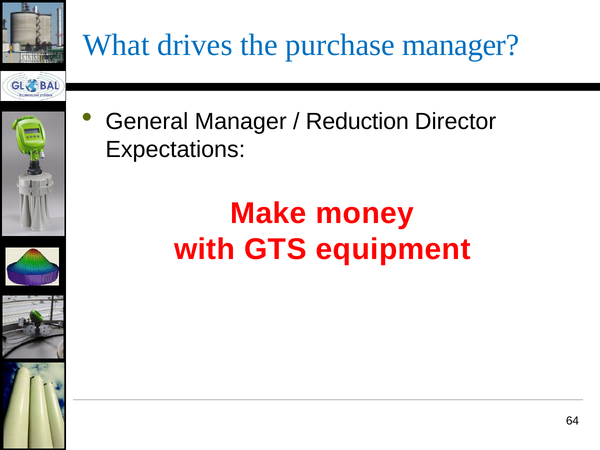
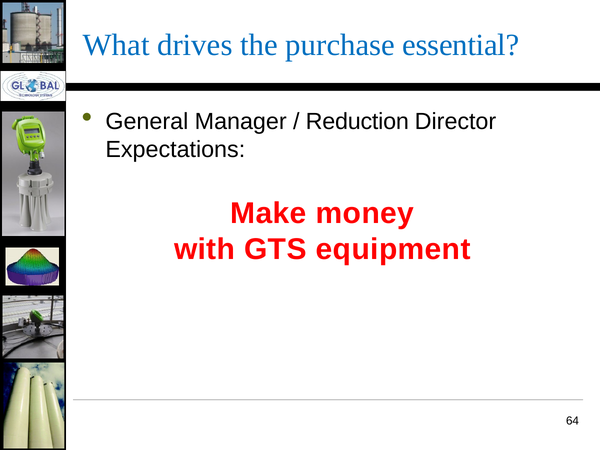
purchase manager: manager -> essential (461, 45)
